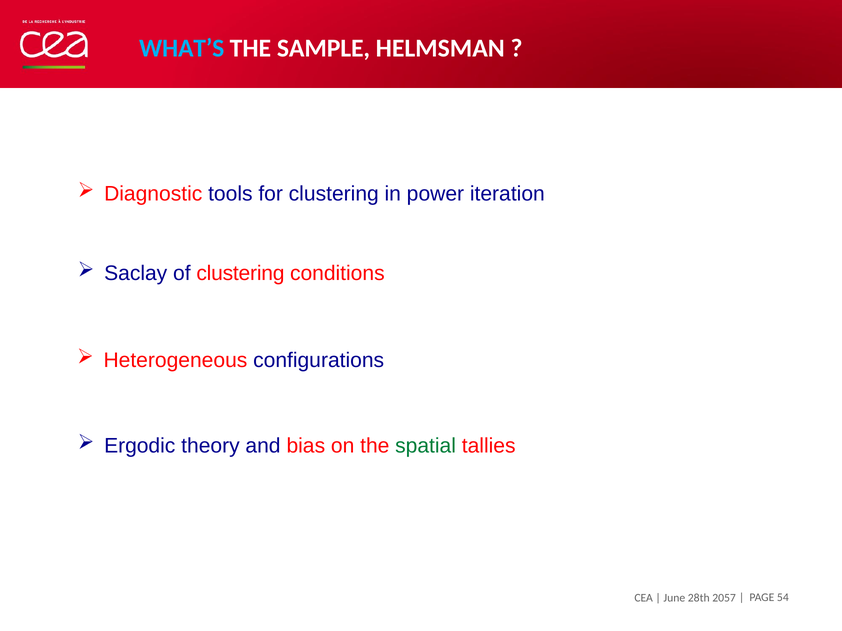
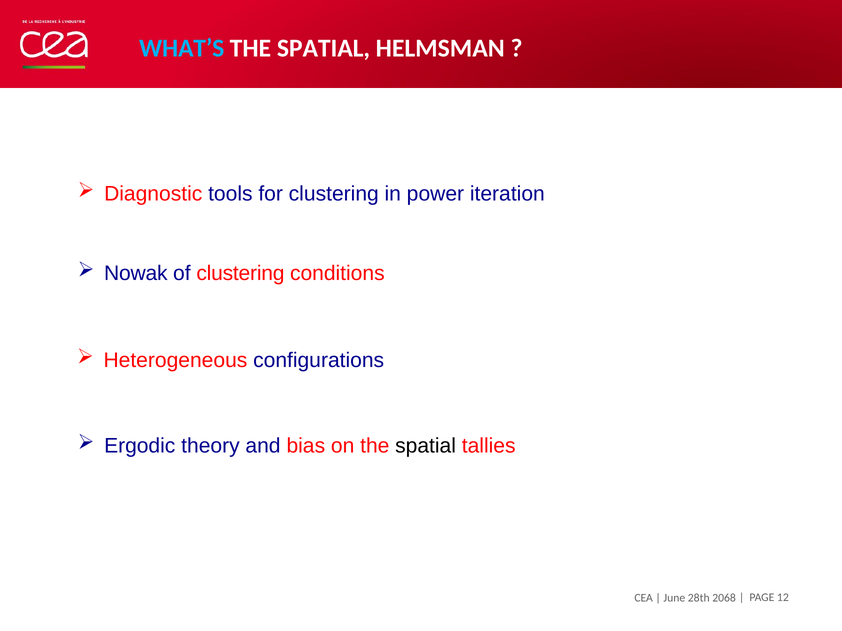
SAMPLE: SAMPLE -> SPATIAL (324, 48)
Saclay: Saclay -> Nowak (136, 273)
spatial colour: green -> black (426, 446)
54: 54 -> 12 (783, 598)
2057: 2057 -> 2068 (724, 598)
